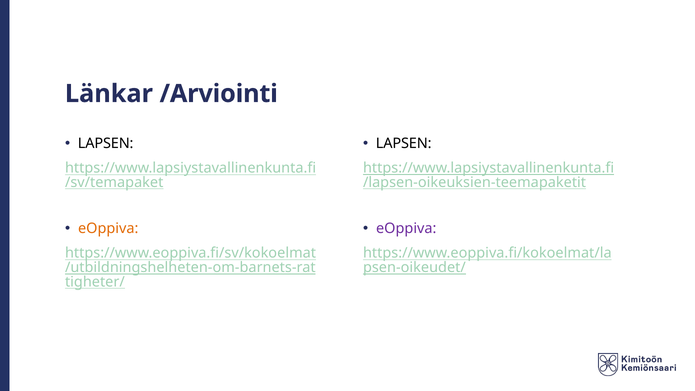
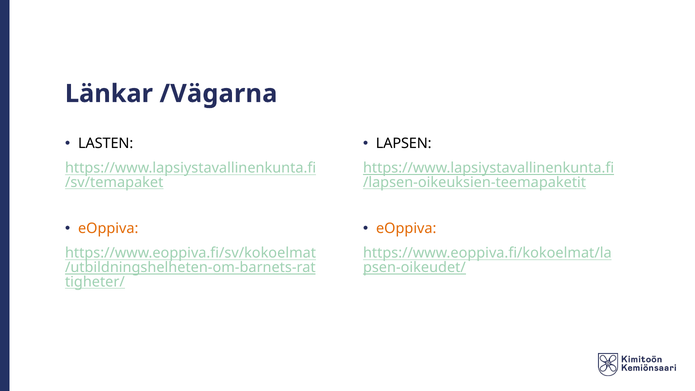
/Arviointi: /Arviointi -> /Vägarna (218, 94)
LAPSEN: LAPSEN -> LASTEN (106, 143)
eOppiva colour: purple -> orange (406, 228)
